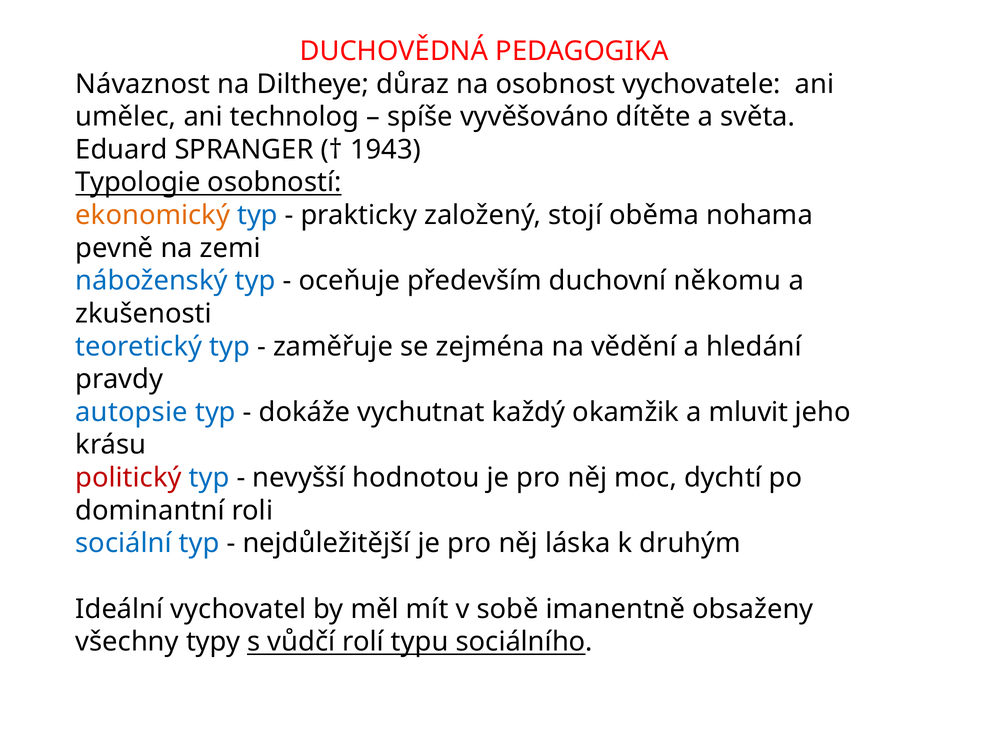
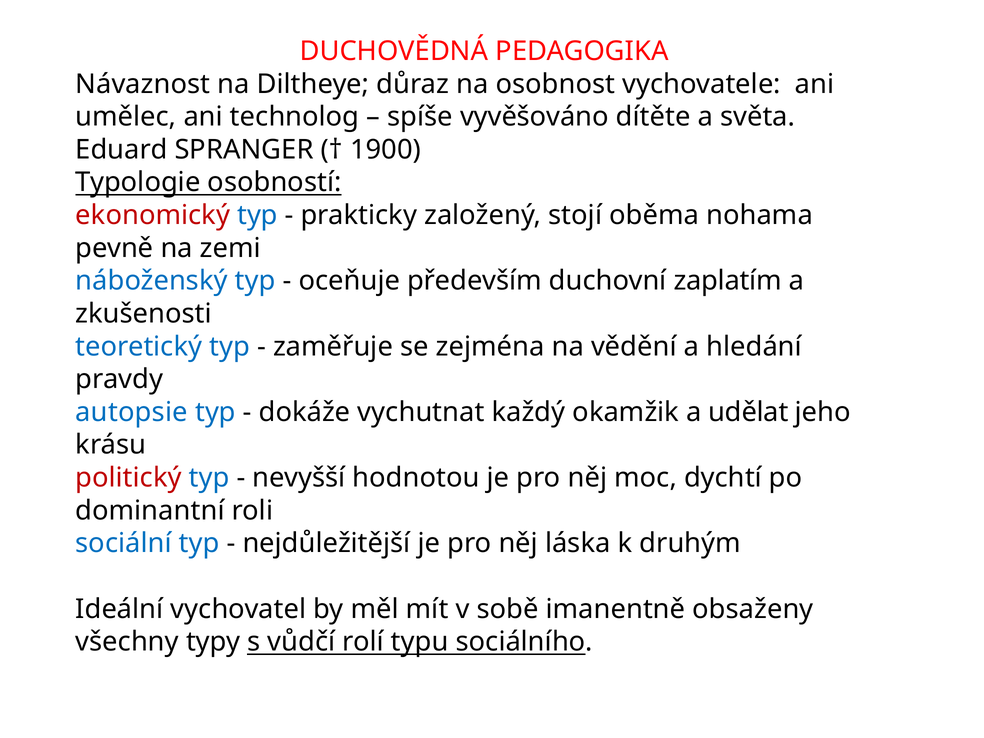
1943: 1943 -> 1900 (386, 150)
ekonomický colour: orange -> red (153, 215)
někomu: někomu -> zaplatím (728, 281)
mluvit: mluvit -> udělat (748, 412)
